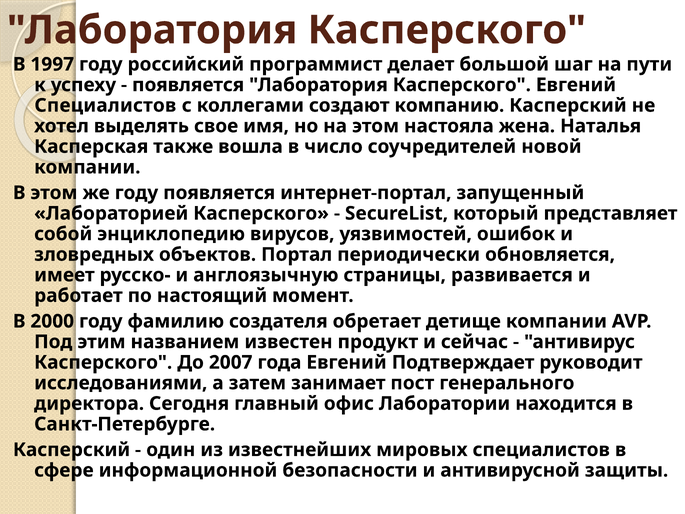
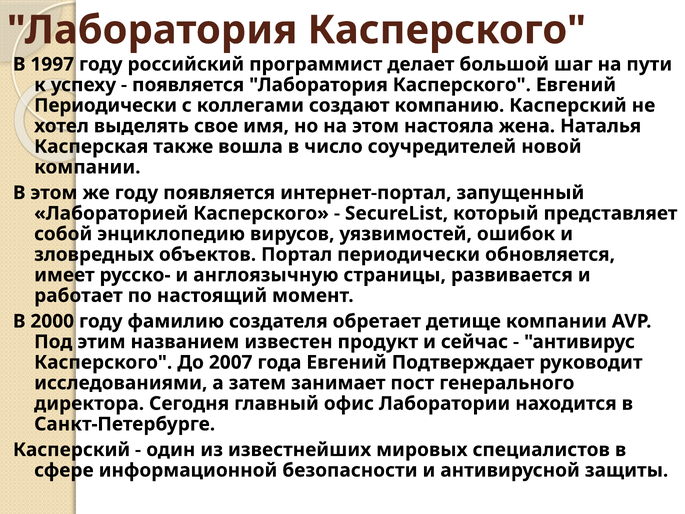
Специалистов: Специалистов -> Периодически (106, 105)
